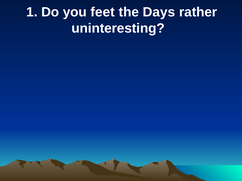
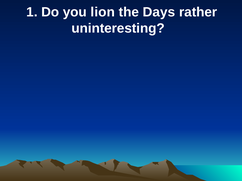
feet: feet -> lion (103, 12)
